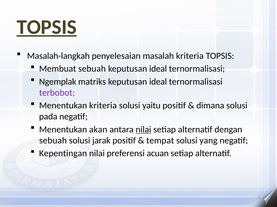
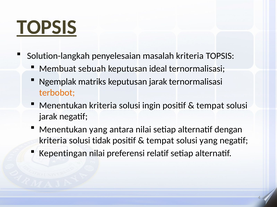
Masalah-langkah: Masalah-langkah -> Solution-langkah (58, 56)
matriks keputusan ideal: ideal -> jarak (158, 82)
terbobot colour: purple -> orange (57, 93)
yaitu: yaitu -> ingin (151, 106)
dimana: dimana -> tempat (210, 106)
pada: pada -> jarak (48, 117)
Menentukan akan: akan -> yang (98, 130)
nilai underline: present -> none (143, 130)
sebuah: sebuah -> kriteria (53, 141)
jarak: jarak -> tidak (101, 141)
acuan: acuan -> relatif (158, 154)
